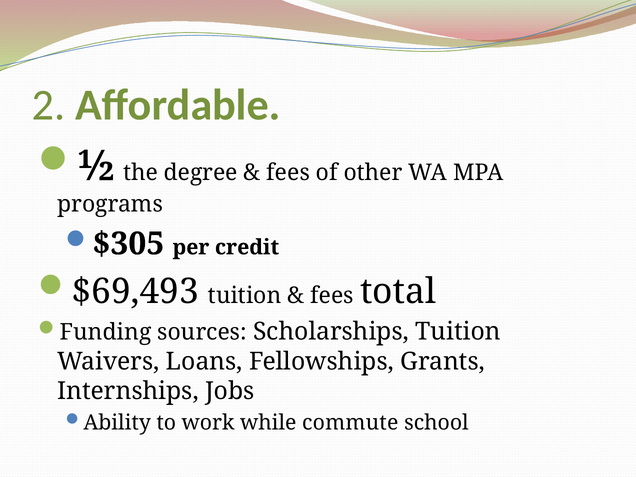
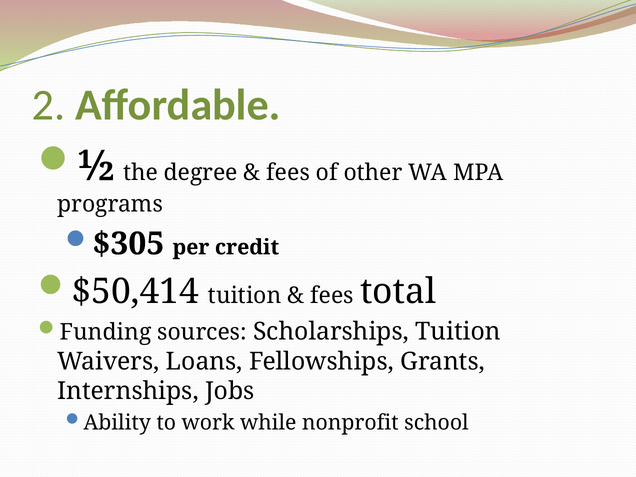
$69,493: $69,493 -> $50,414 (135, 291)
commute: commute -> nonprofit (350, 423)
